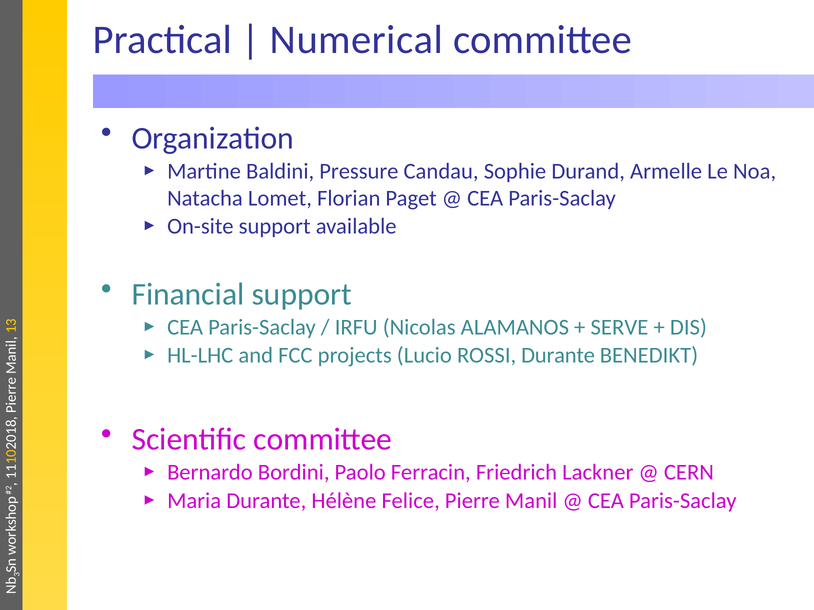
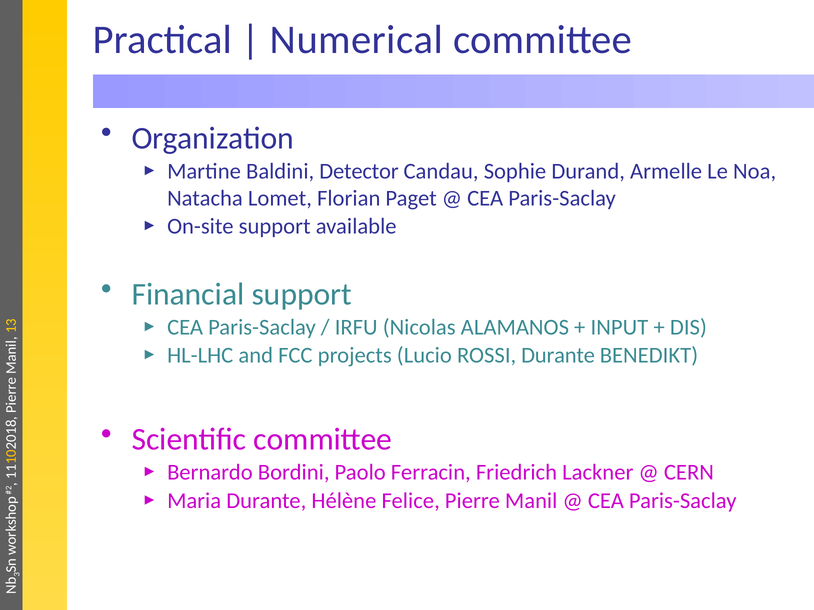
Pressure: Pressure -> Detector (359, 171)
SERVE: SERVE -> INPUT (619, 328)
